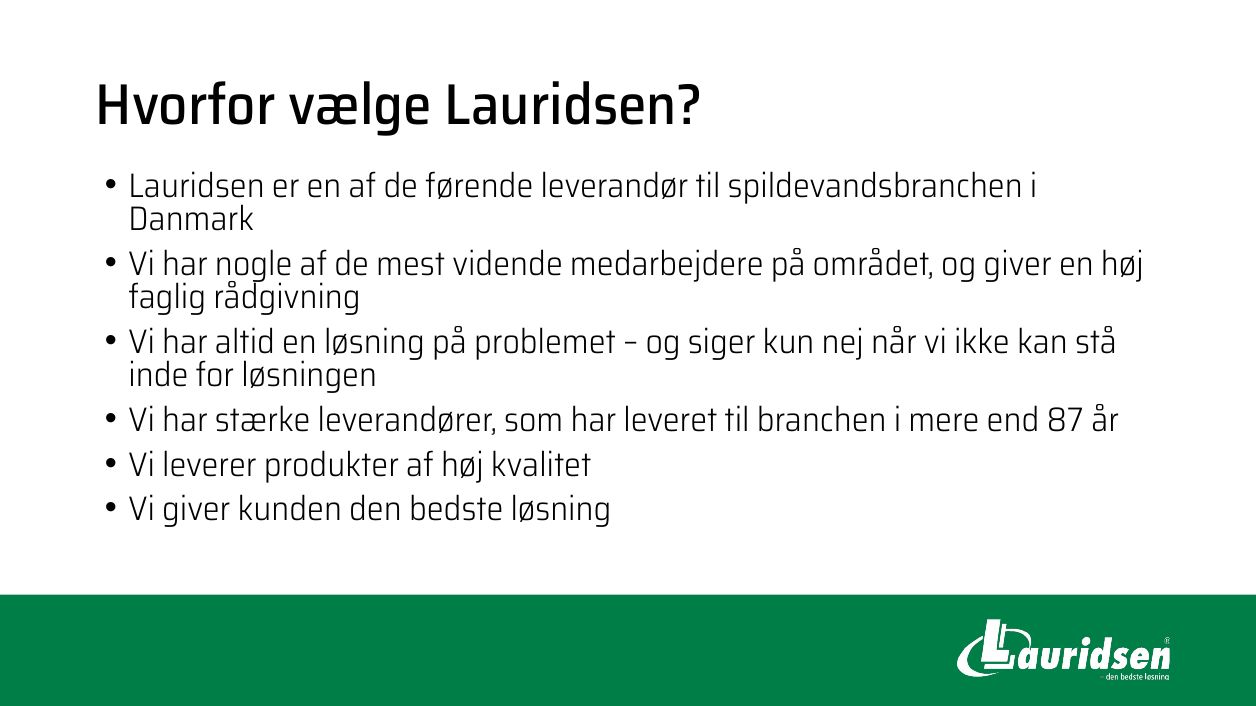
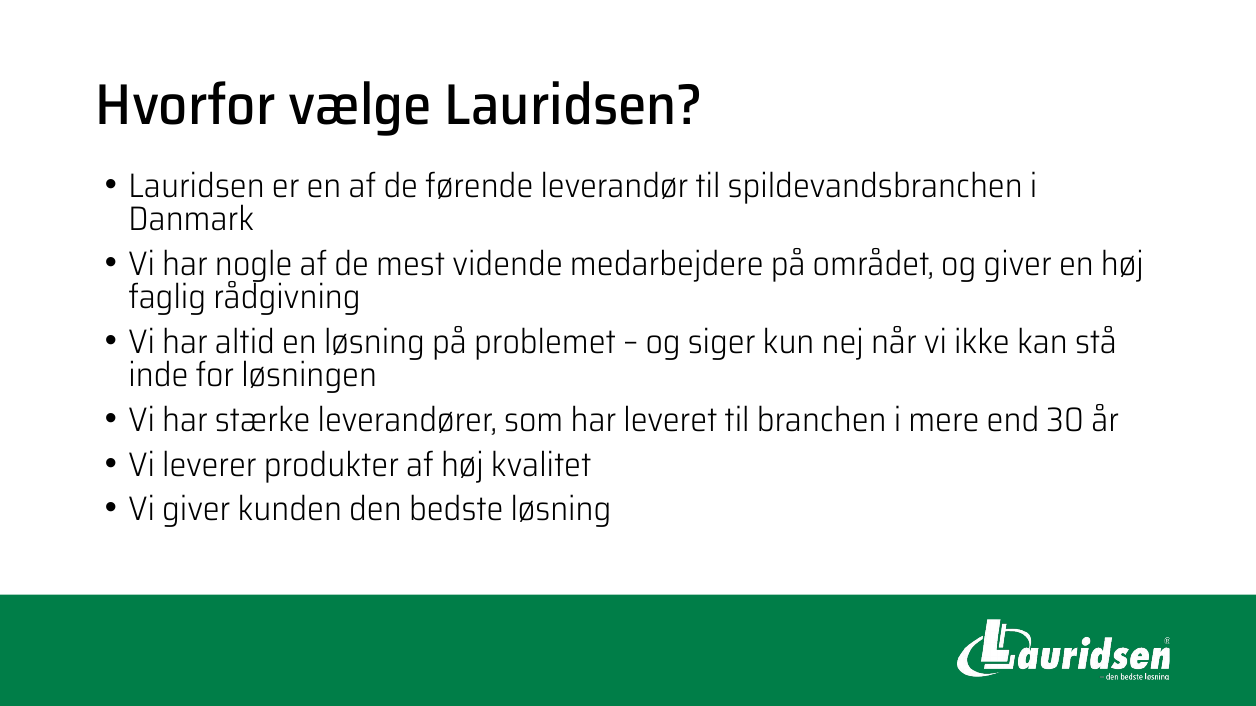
87: 87 -> 30 (1065, 420)
